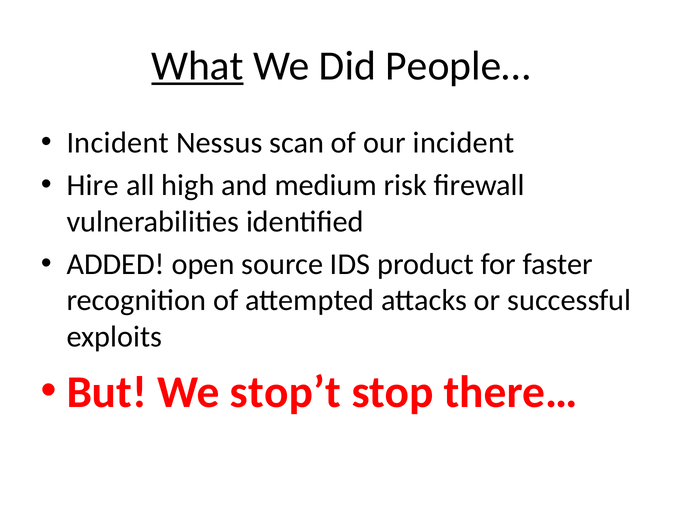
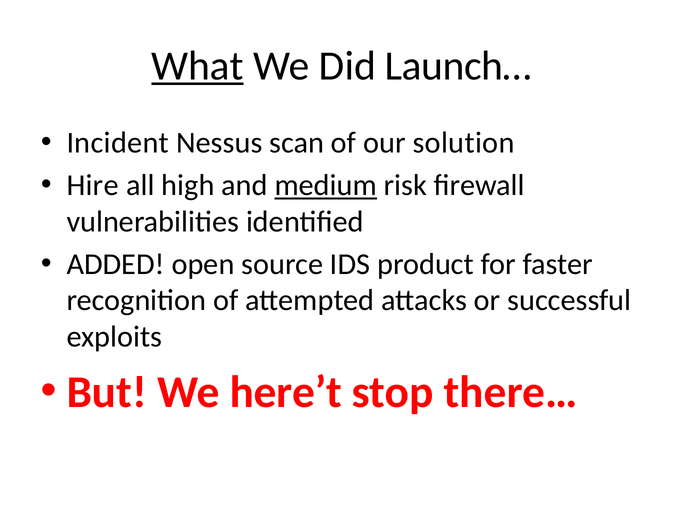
People…: People… -> Launch… (458, 66)
our incident: incident -> solution (464, 143)
medium underline: none -> present (326, 186)
stop’t: stop’t -> here’t (286, 393)
